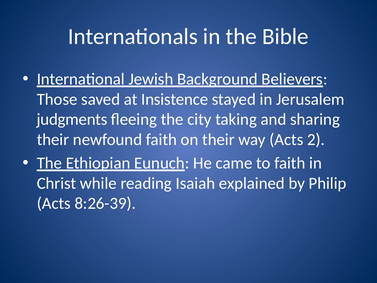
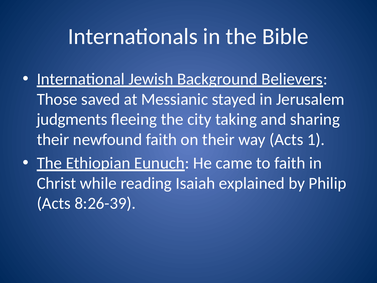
Insistence: Insistence -> Messianic (175, 99)
2: 2 -> 1 (316, 139)
